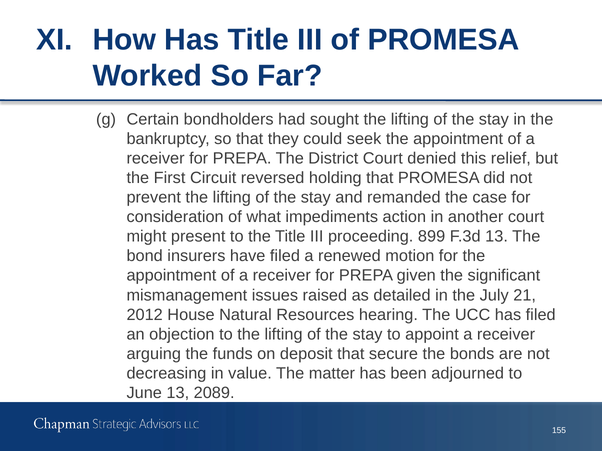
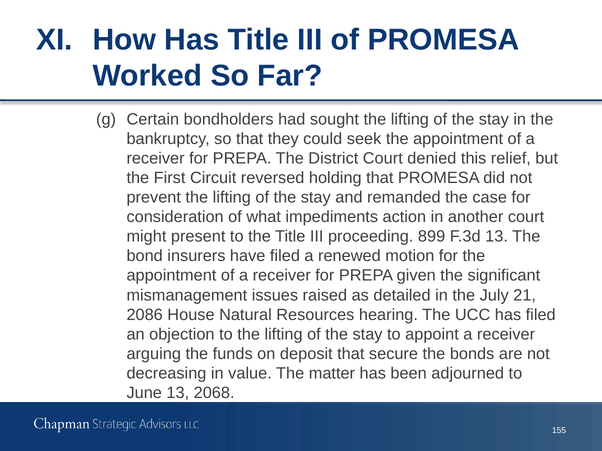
2012: 2012 -> 2086 (145, 315)
2089: 2089 -> 2068 (214, 393)
